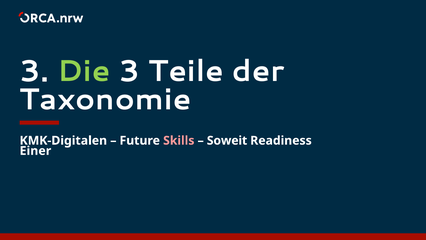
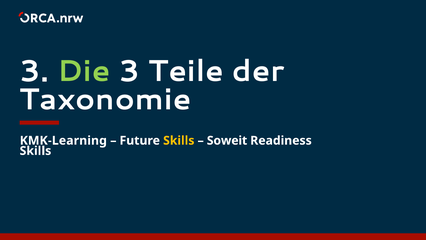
KMK-Digitalen: KMK-Digitalen -> KMK-Learning (63, 140)
Skills colour: pink -> yellow (179, 140)
Einer: Einer -> Skills (35, 151)
